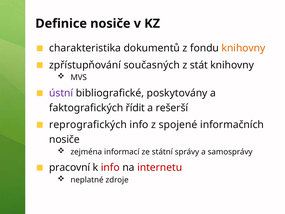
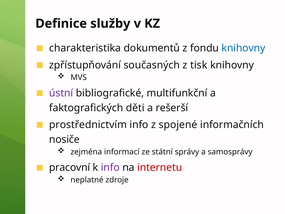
Definice nosiče: nosiče -> služby (110, 24)
knihovny colour: orange -> blue (243, 48)
stát: stát -> tisk (199, 65)
poskytovány: poskytovány -> multifunkční (177, 93)
řídit: řídit -> děti (135, 108)
reprografických: reprografických -> prostřednictvím (88, 125)
info colour: red -> purple (110, 167)
